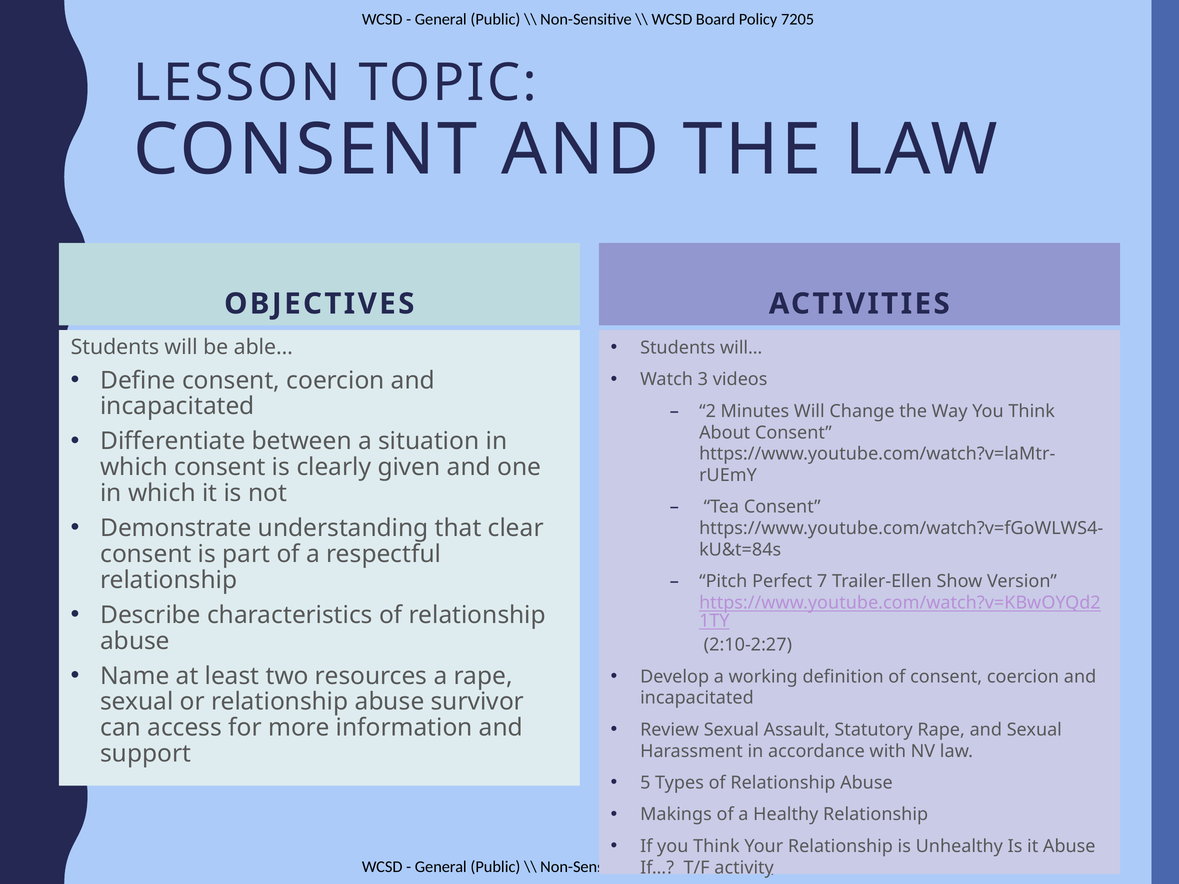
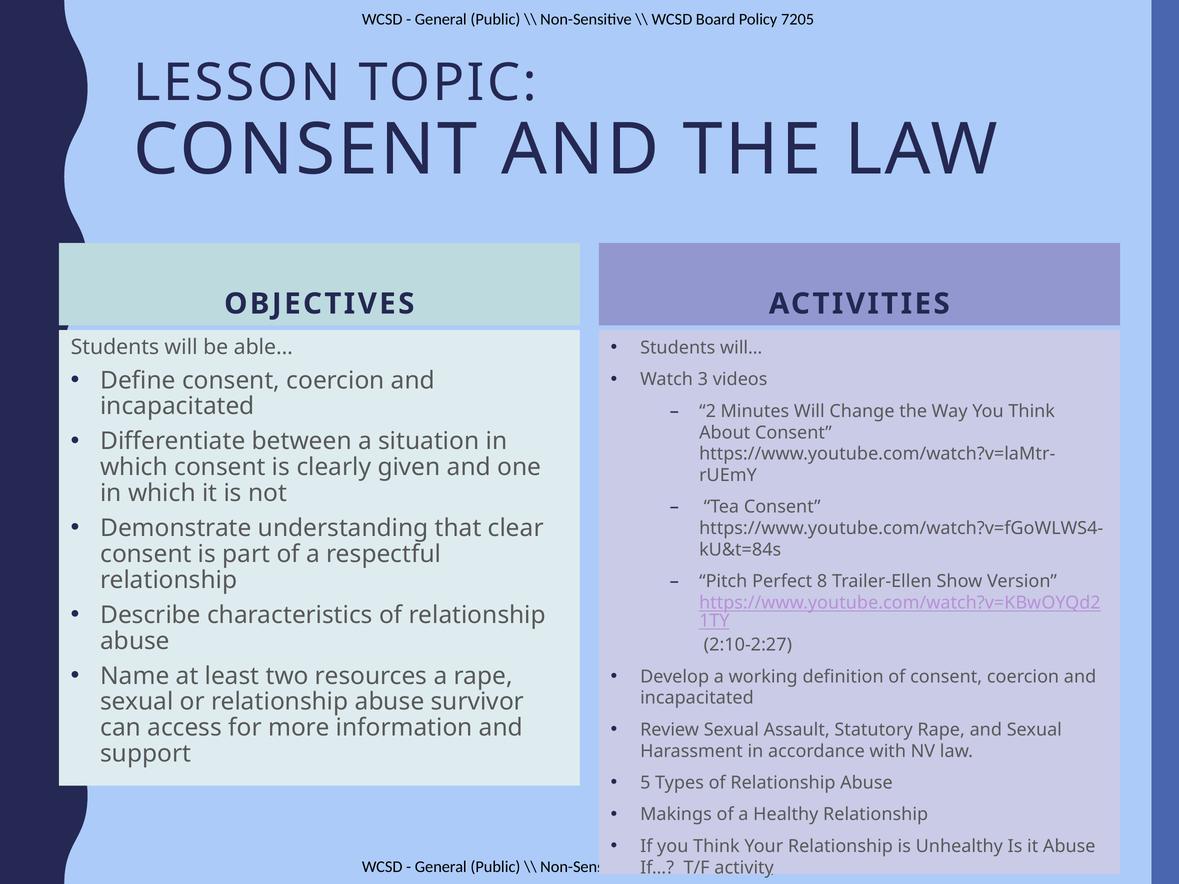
7: 7 -> 8 (822, 582)
